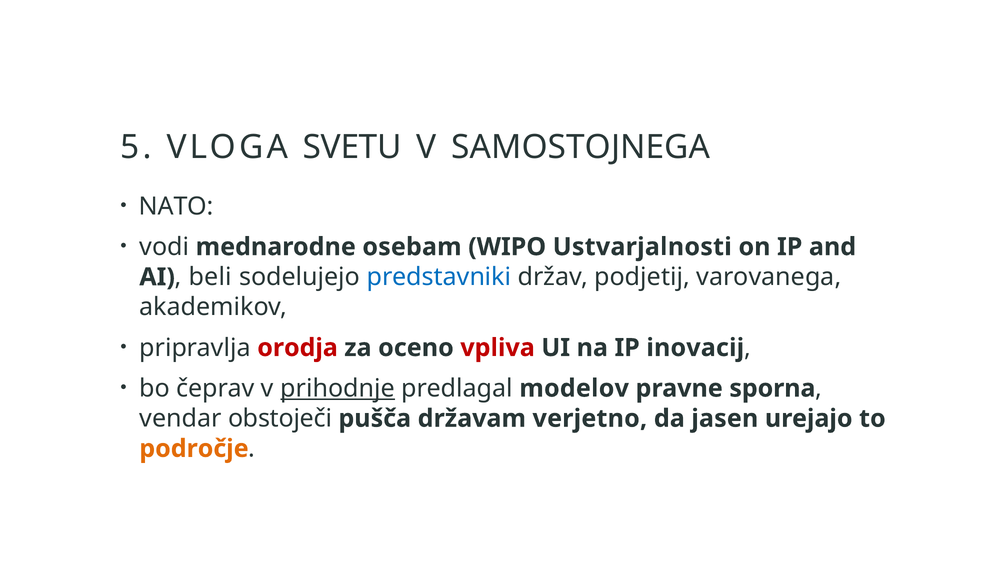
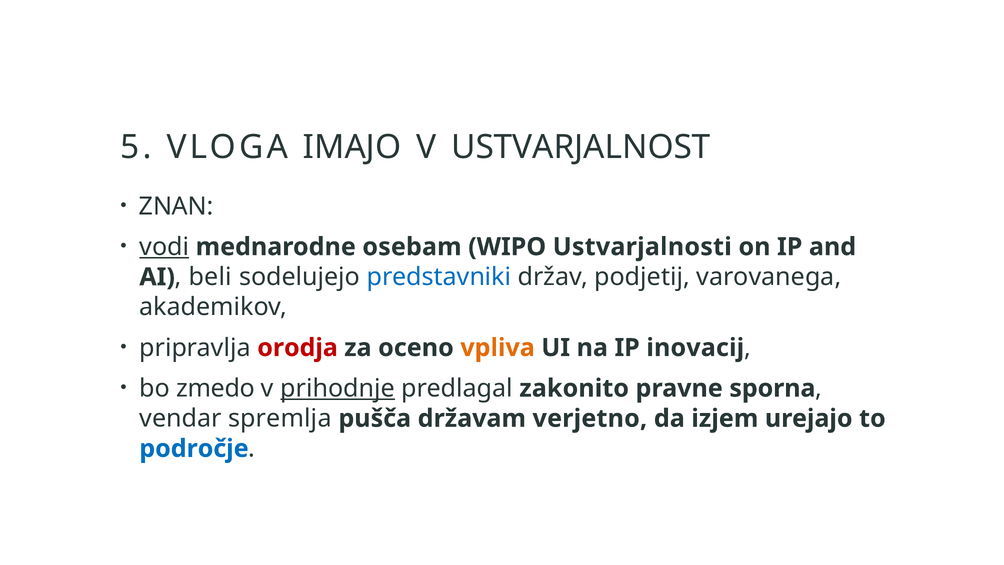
SVETU: SVETU -> IMAJO (352, 147)
SAMOSTOJNEGA: SAMOSTOJNEGA -> USTVARJALNOST (581, 147)
NATO: NATO -> ZNAN (176, 206)
vodi underline: none -> present (164, 247)
vpliva colour: red -> orange (498, 348)
čeprav: čeprav -> zmedo (216, 388)
modelov: modelov -> zakonito (574, 388)
obstoječi: obstoječi -> spremlja (280, 418)
jasen: jasen -> izjem (725, 418)
področje colour: orange -> blue (194, 448)
